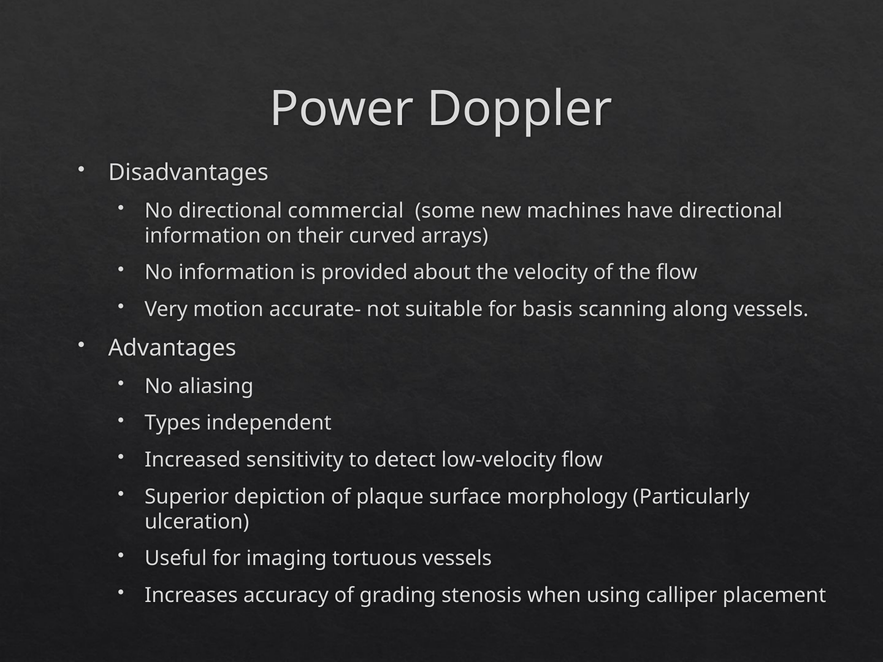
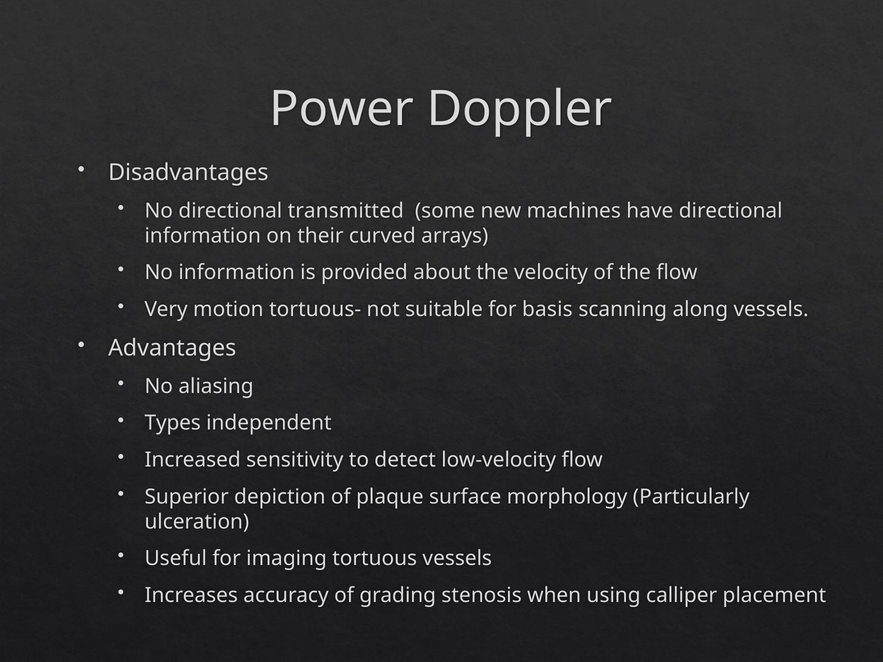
commercial: commercial -> transmitted (346, 211)
accurate-: accurate- -> tortuous- (315, 309)
